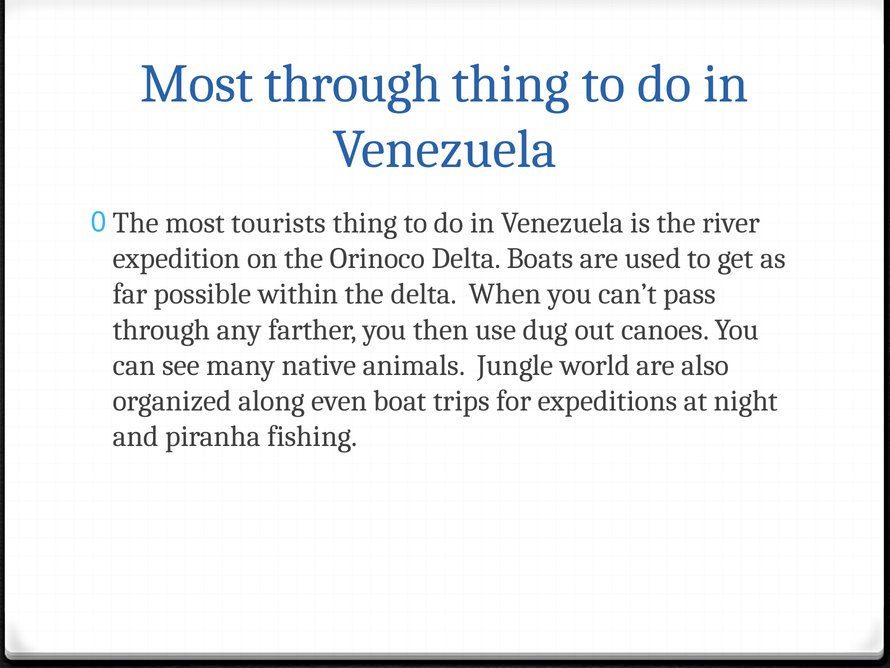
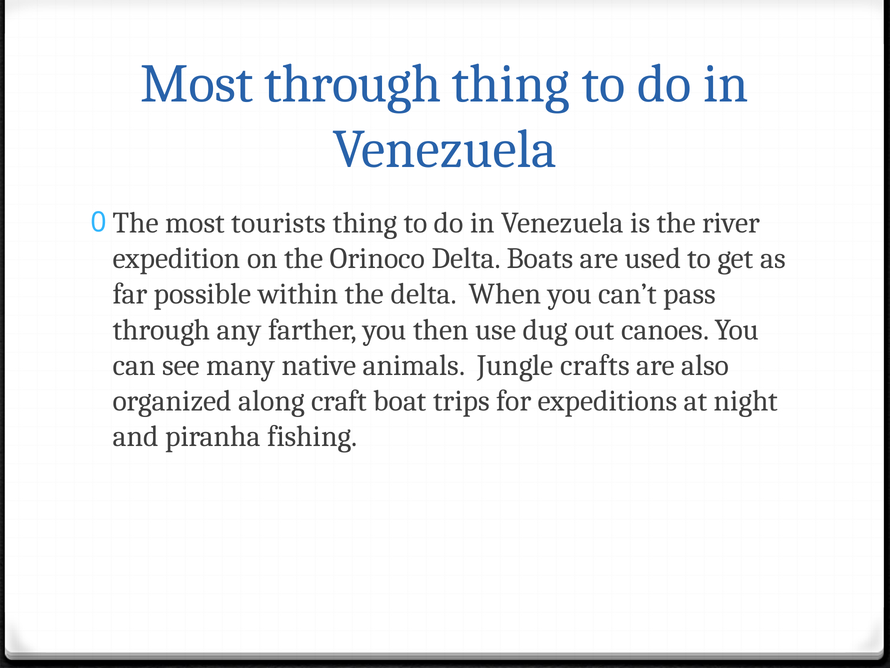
world: world -> crafts (595, 365)
even: even -> craft (339, 401)
